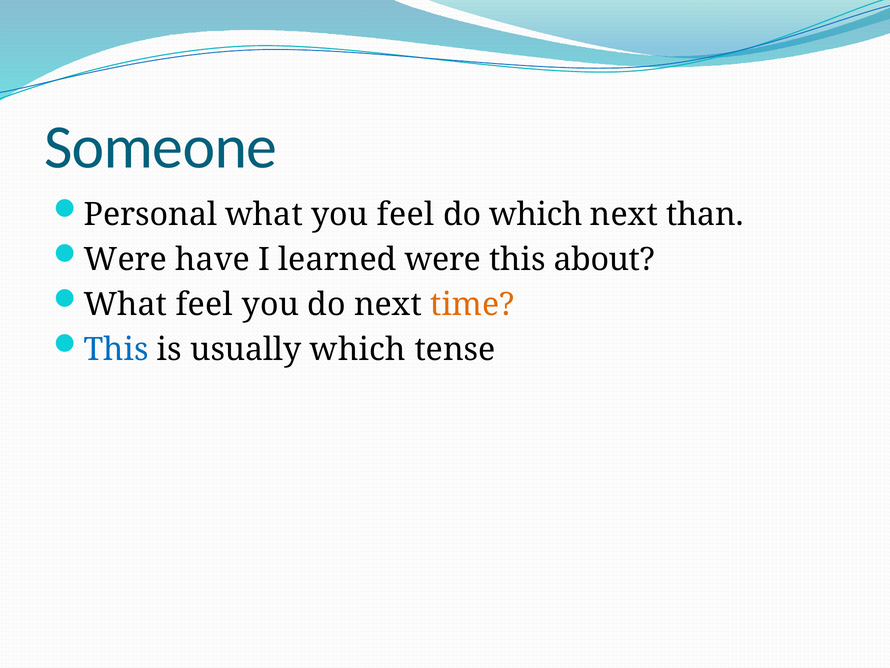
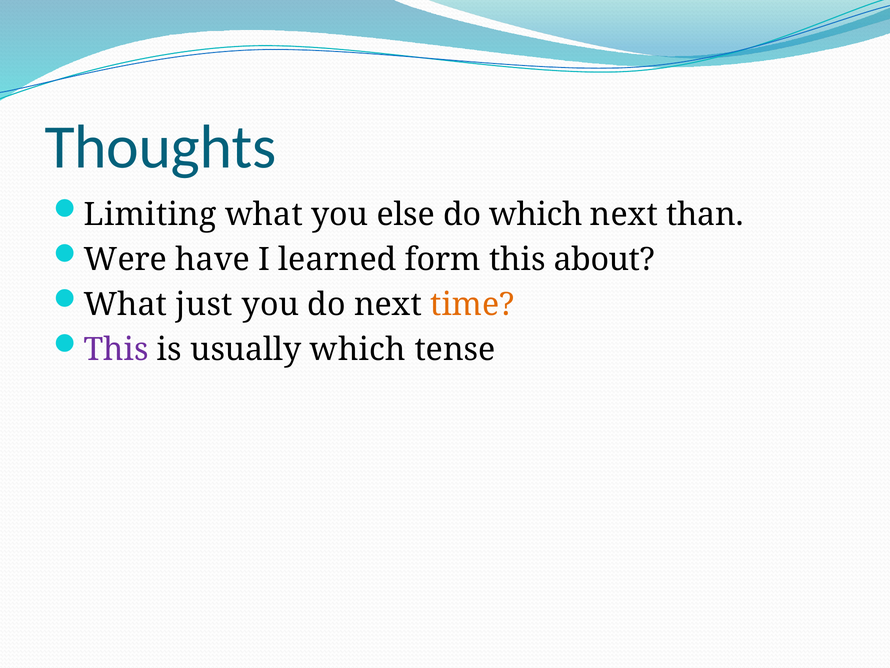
Someone: Someone -> Thoughts (160, 147)
Personal: Personal -> Limiting (150, 214)
you feel: feel -> else (406, 214)
learned were: were -> form (443, 259)
What feel: feel -> just (204, 304)
This colour: blue -> purple (116, 349)
